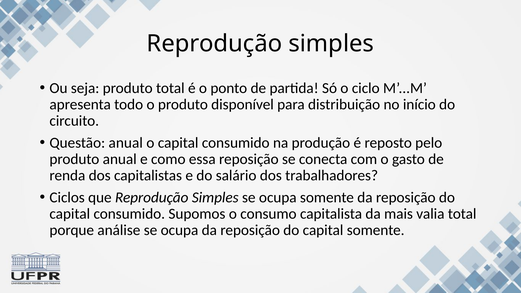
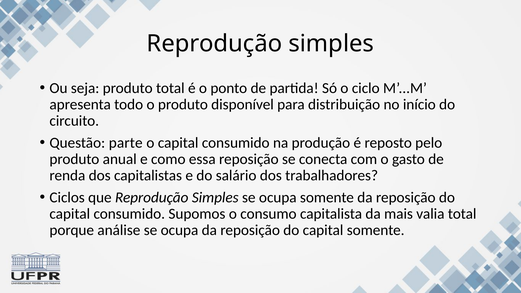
Questão anual: anual -> parte (126, 143)
